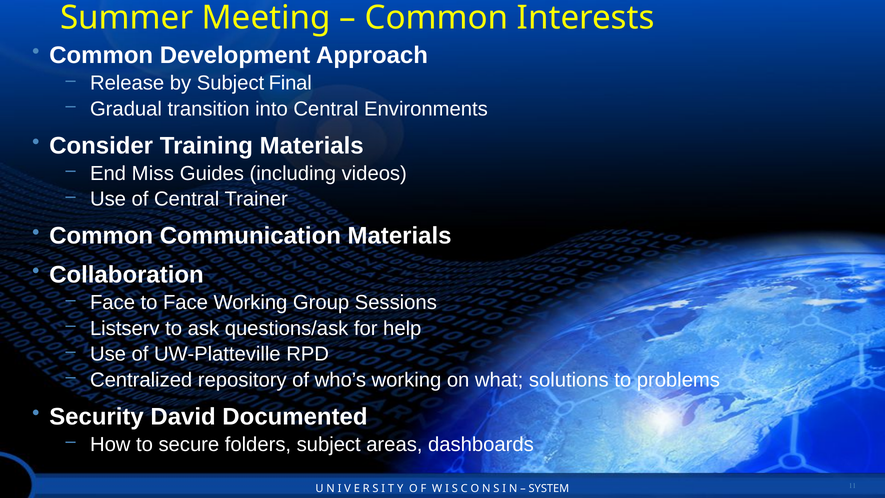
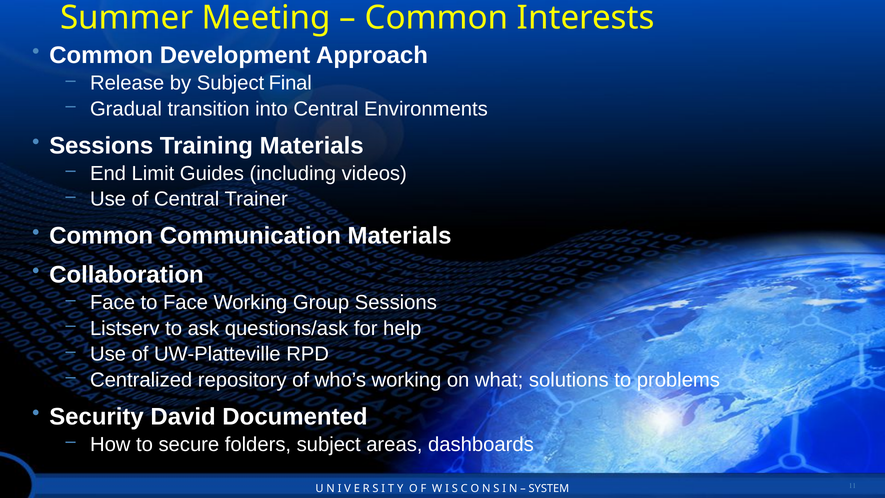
Consider: Consider -> Sessions (101, 146)
Miss: Miss -> Limit (153, 173)
